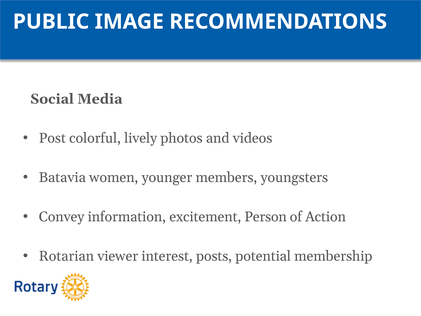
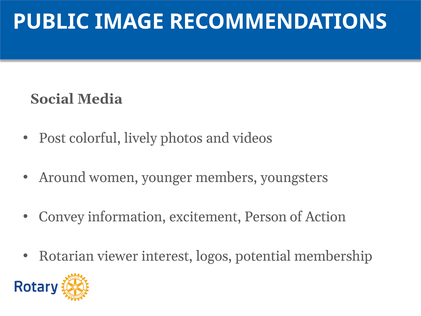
Batavia: Batavia -> Around (62, 177)
posts: posts -> logos (214, 256)
